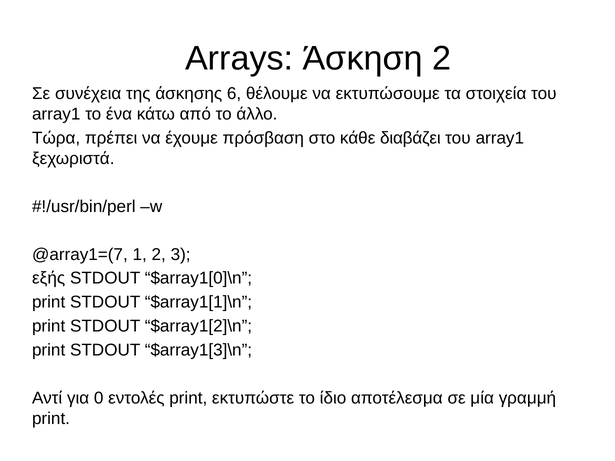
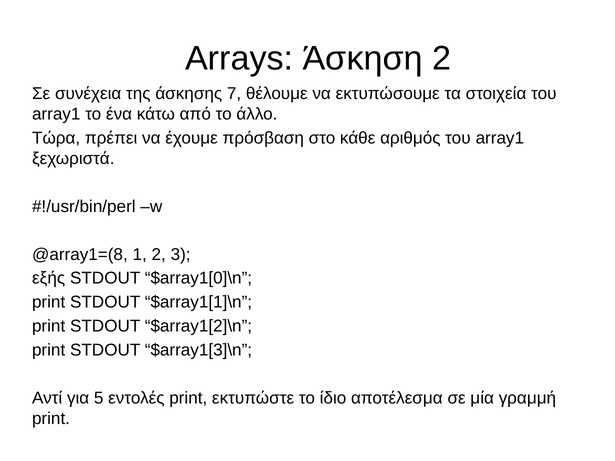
6: 6 -> 7 (234, 94)
διαβάζει: διαβάζει -> αριθμός (410, 138)
@array1=(7: @array1=(7 -> @array1=(8 (80, 255)
0: 0 -> 5 (99, 398)
